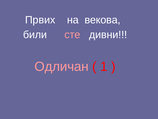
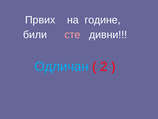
векова: векова -> године (103, 20)
Одличан colour: pink -> light blue (62, 66)
1: 1 -> 2 (104, 66)
